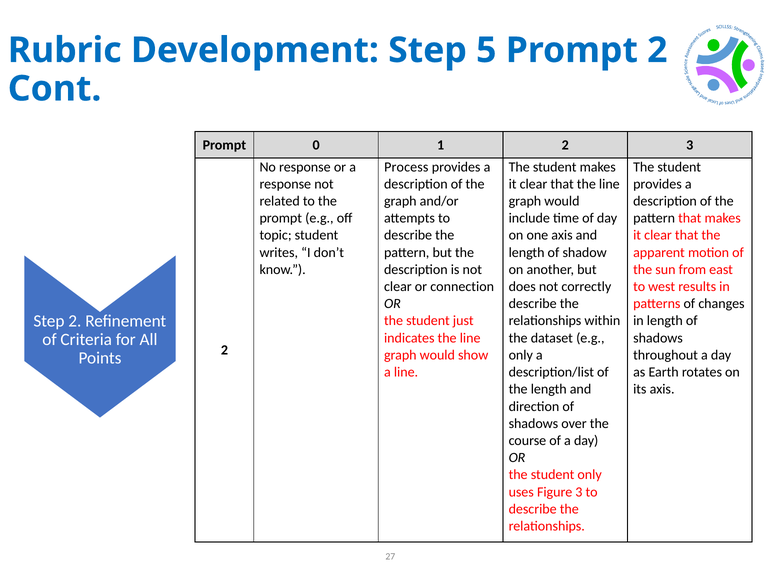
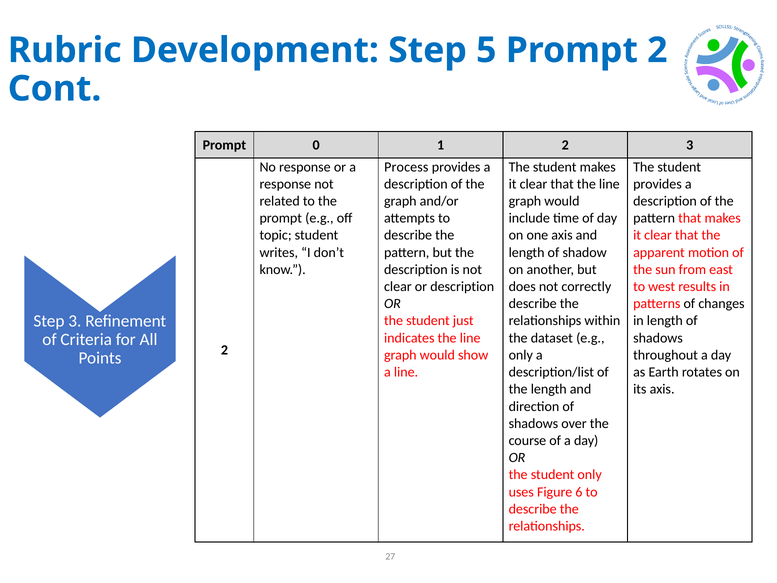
or connection: connection -> description (462, 286)
Step 2: 2 -> 3 (75, 321)
Figure 3: 3 -> 6 (579, 492)
